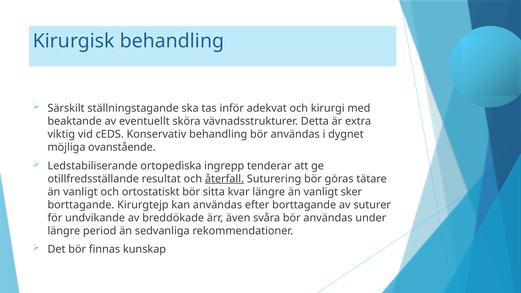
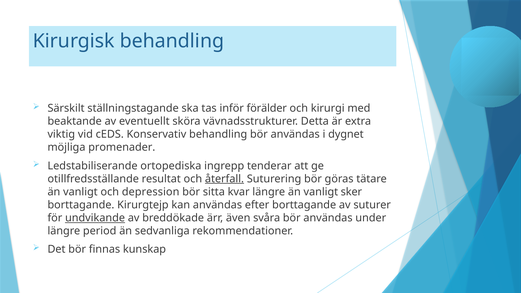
adekvat: adekvat -> förälder (267, 108)
ovanstående: ovanstående -> promenader (122, 147)
ortostatiskt: ortostatiskt -> depression (151, 192)
undvikande underline: none -> present (95, 218)
